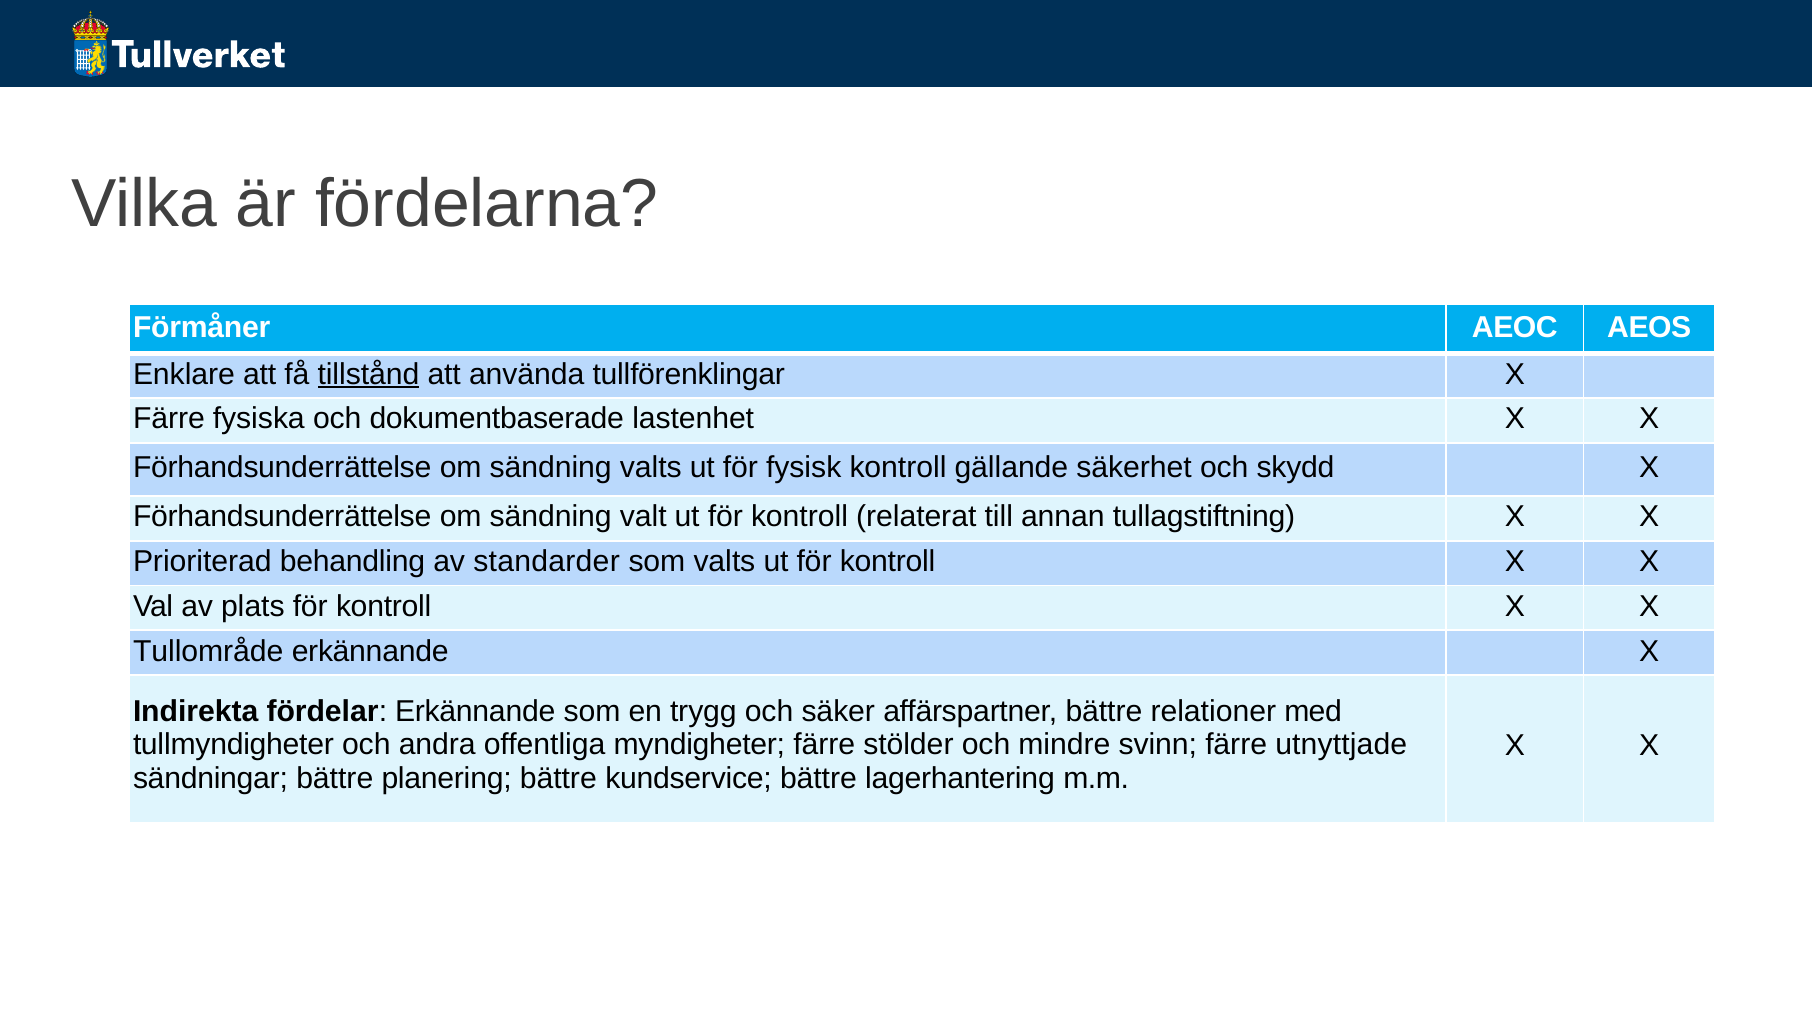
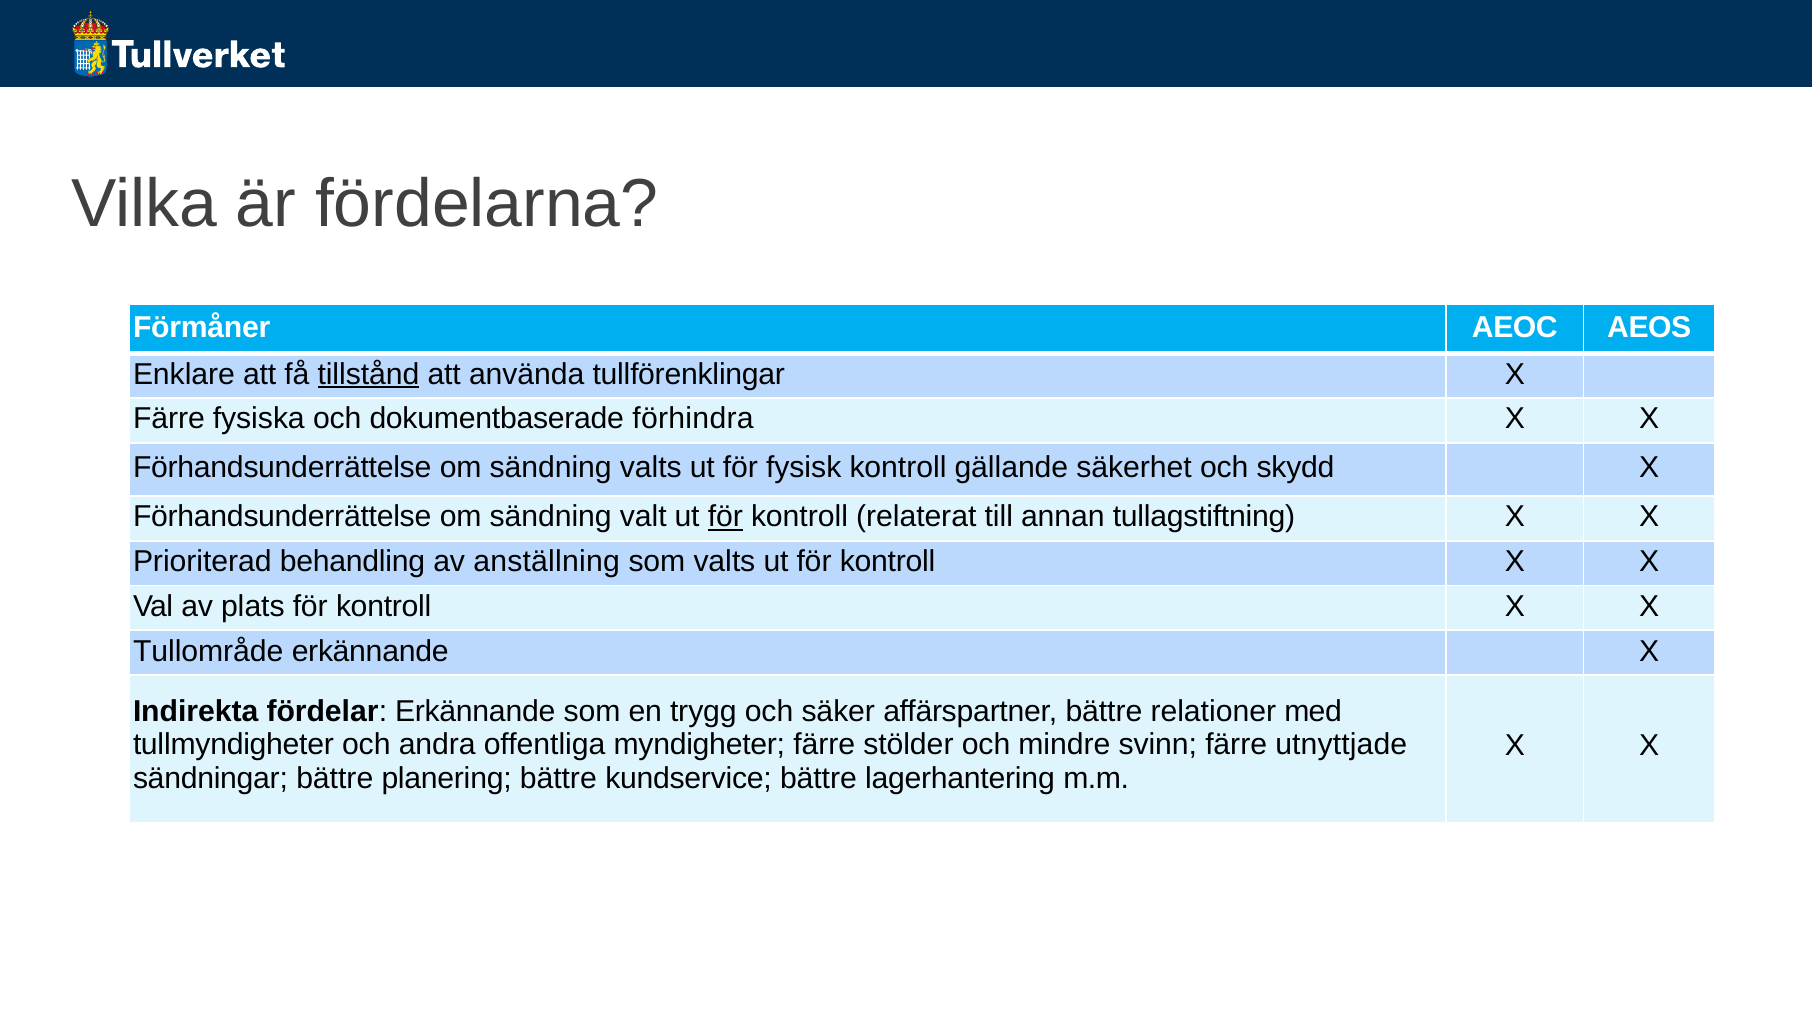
lastenhet: lastenhet -> förhindra (693, 419)
för underline: none -> present (725, 517)
standarder: standarder -> anställning (547, 562)
